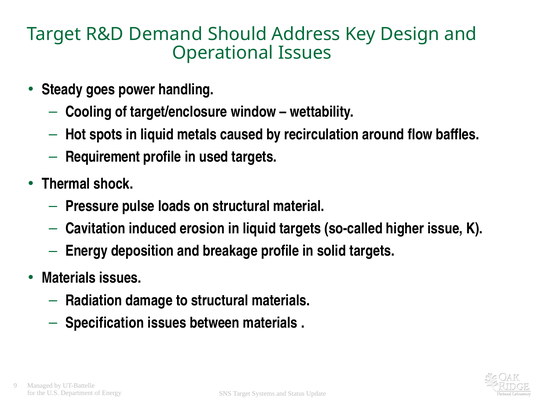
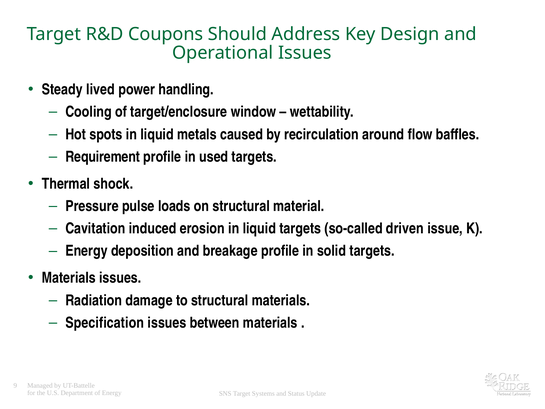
Demand: Demand -> Coupons (166, 34)
goes: goes -> lived (101, 89)
higher: higher -> driven (405, 228)
